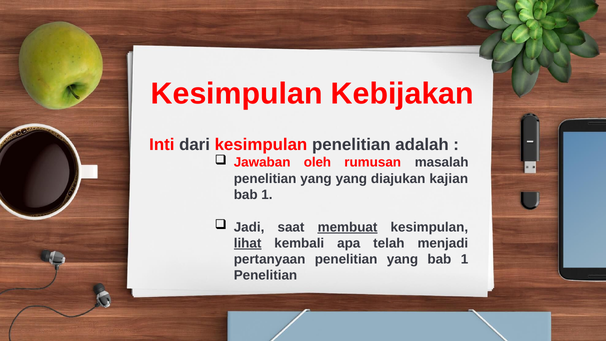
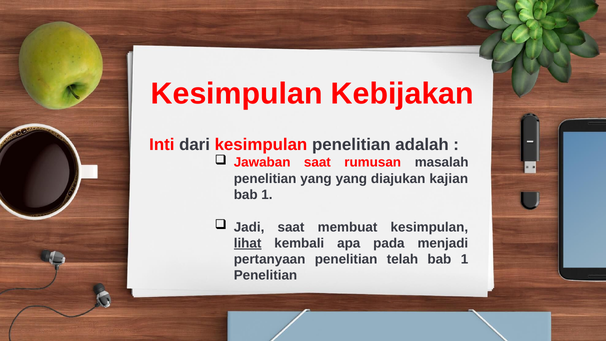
Jawaban oleh: oleh -> saat (317, 162)
membuat underline: present -> none (348, 227)
telah: telah -> pada (389, 243)
pertanyaan penelitian yang: yang -> telah (402, 259)
